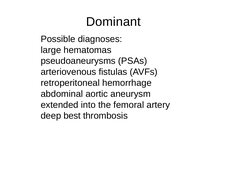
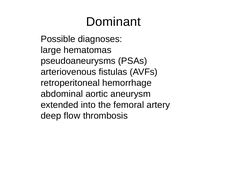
best: best -> flow (72, 116)
